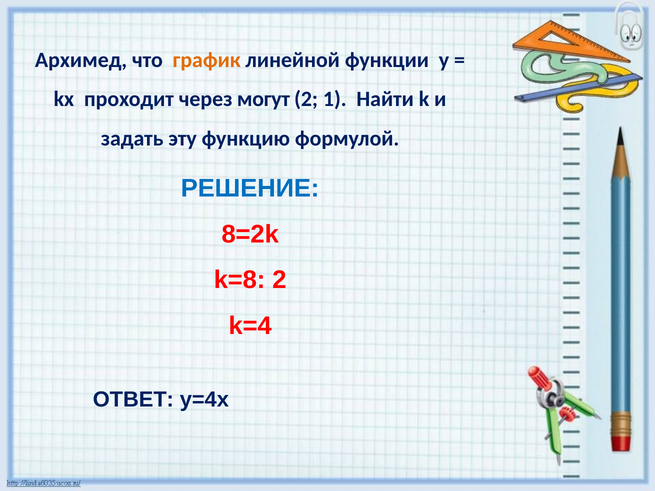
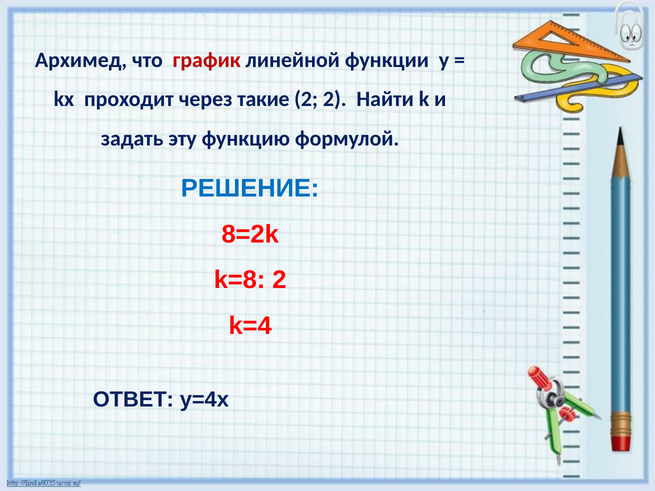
график colour: orange -> red (207, 60)
могут: могут -> такие (263, 99)
2 1: 1 -> 2 (335, 99)
